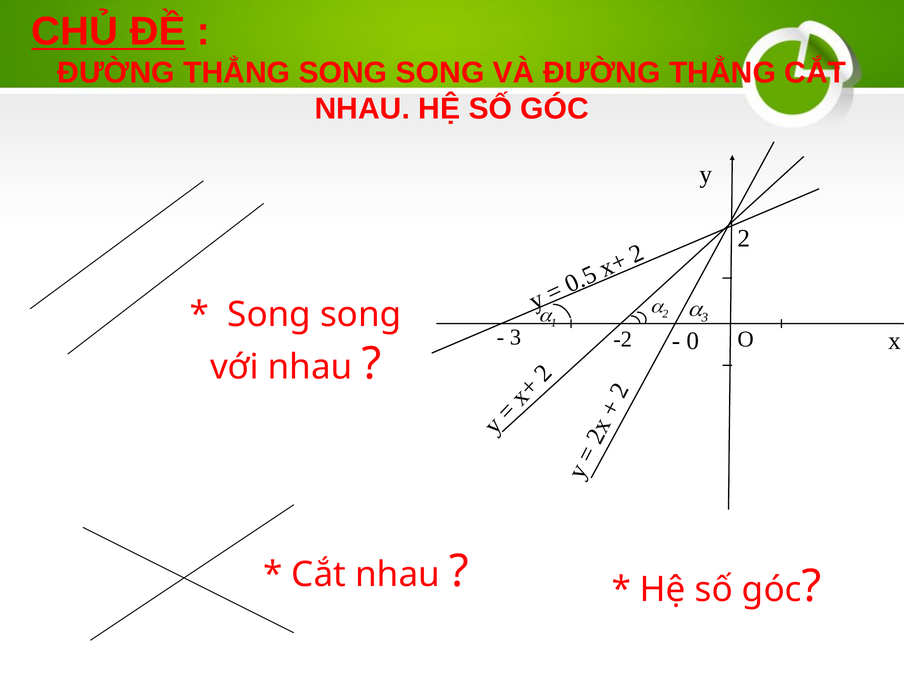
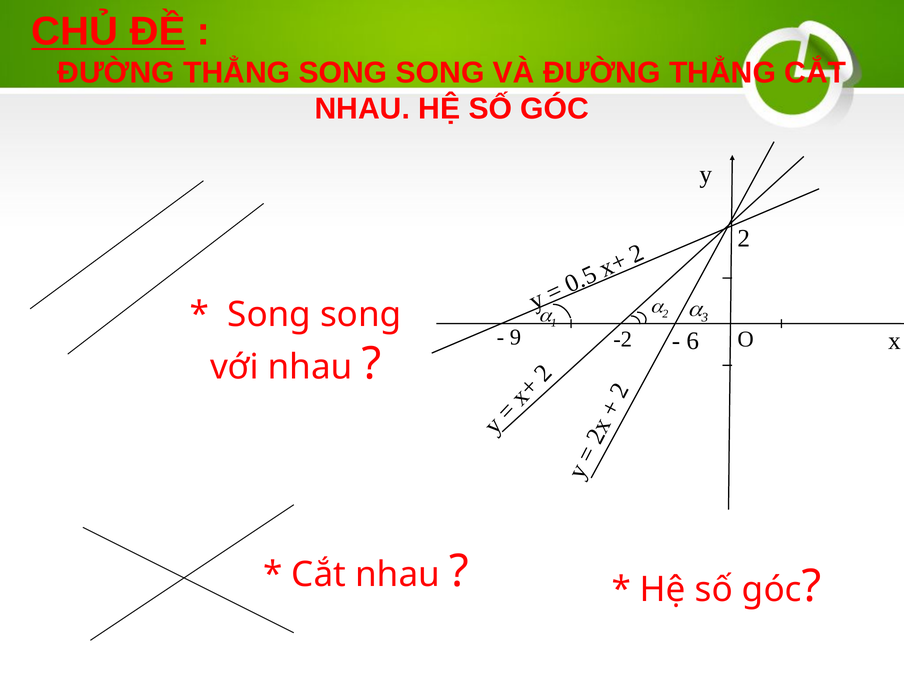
3: 3 -> 9 (515, 337)
0: 0 -> 6 (693, 341)
